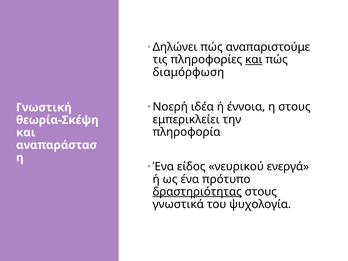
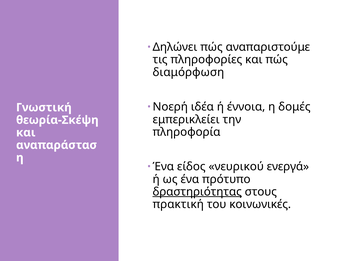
και underline: present -> none (254, 60)
η στους: στους -> δομές (294, 107)
γνωστικά: γνωστικά -> πρακτική (178, 204)
ψυχολογία: ψυχολογία -> κοινωνικές (260, 204)
